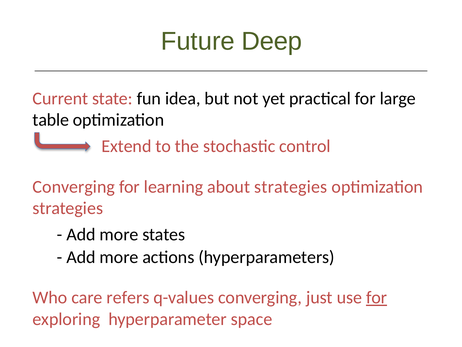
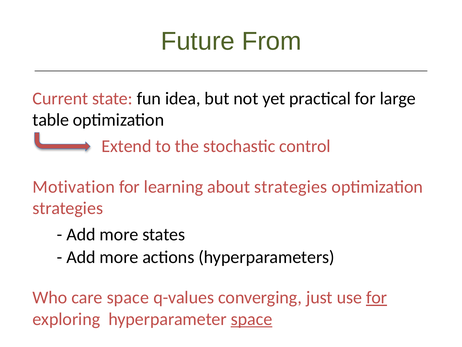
Deep: Deep -> From (272, 41)
Converging: Converging -> Motivation (74, 187)
care refers: refers -> space (128, 297)
space underline: none -> present (252, 319)
